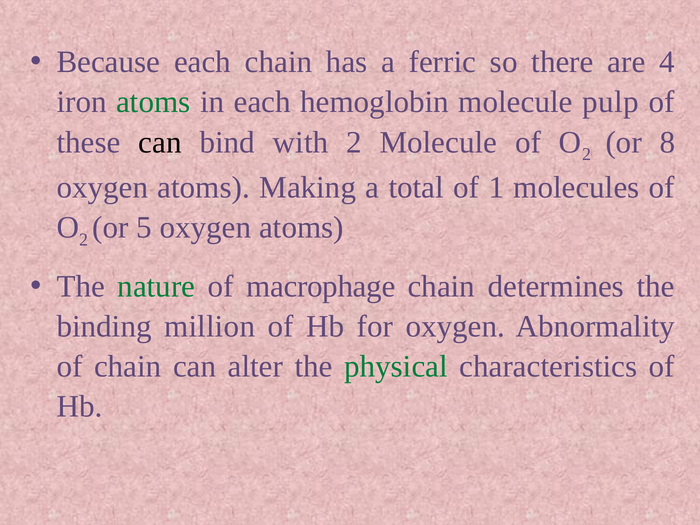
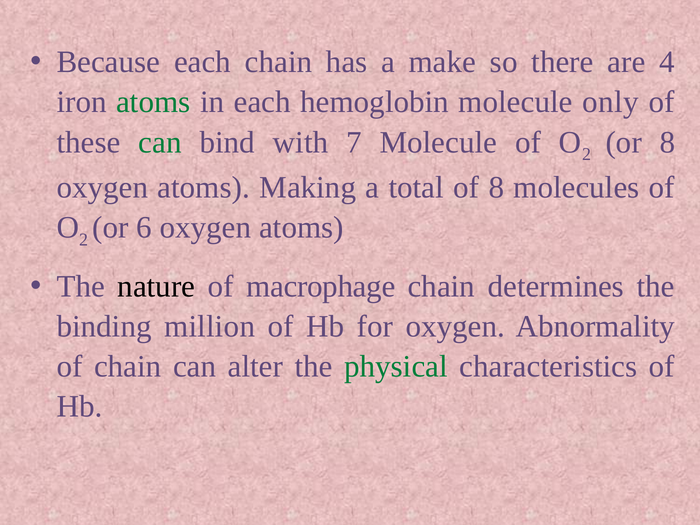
ferric: ferric -> make (442, 62)
pulp: pulp -> only (610, 102)
can colour: black -> green (160, 142)
with 2: 2 -> 7 (354, 142)
of 1: 1 -> 8 (496, 187)
5: 5 -> 6 (144, 228)
nature colour: green -> black (156, 287)
